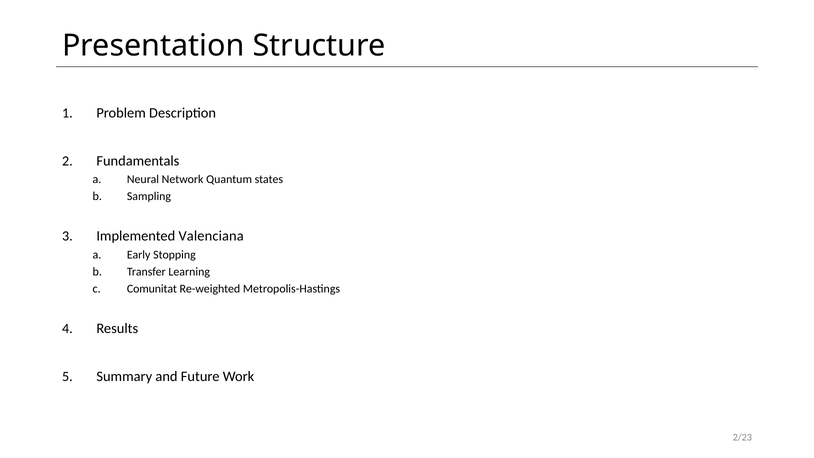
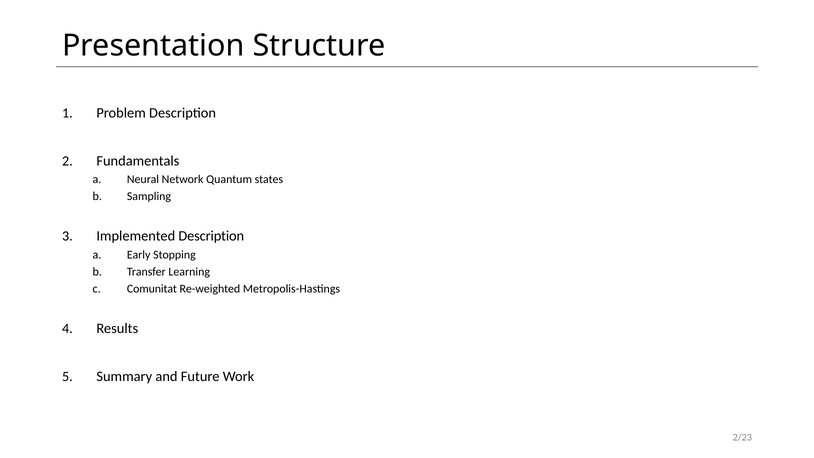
Implemented Valenciana: Valenciana -> Description (211, 236)
